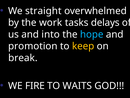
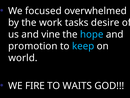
straight: straight -> focused (43, 11)
delays: delays -> desire (105, 23)
into: into -> vine (51, 34)
keep colour: yellow -> light blue (83, 46)
break: break -> world (23, 58)
